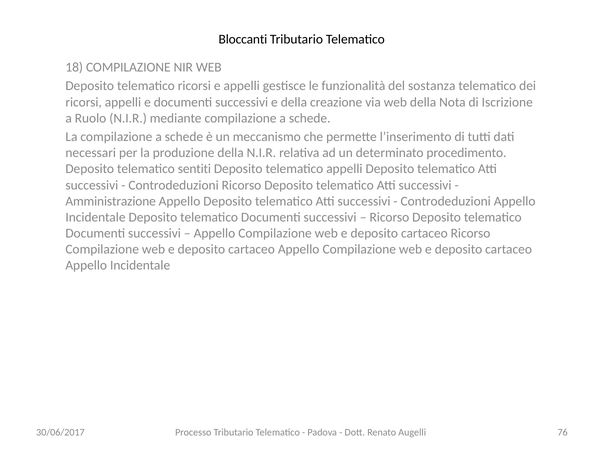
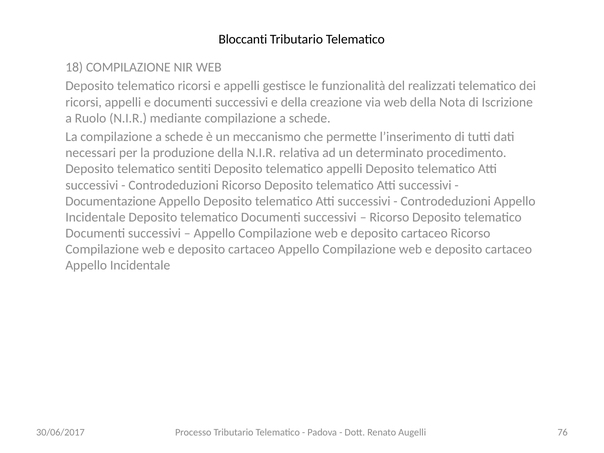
sostanza: sostanza -> realizzati (432, 86)
Amministrazione: Amministrazione -> Documentazione (111, 201)
